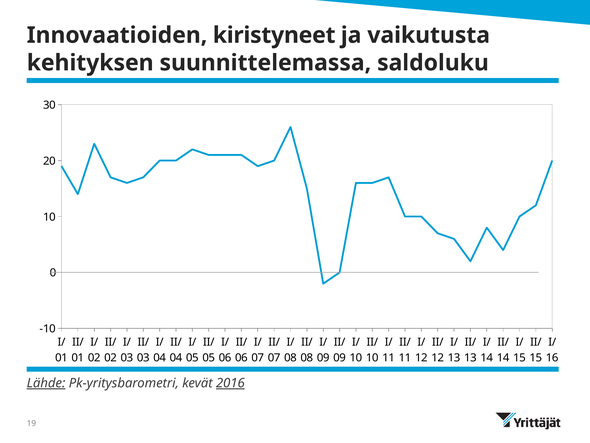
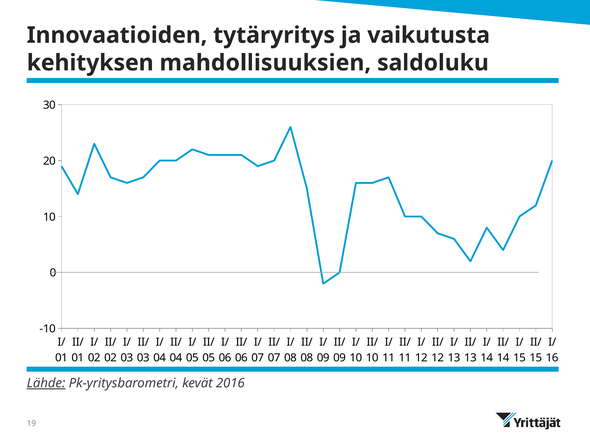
kiristyneet: kiristyneet -> tytäryritys (274, 35)
suunnittelemassa: suunnittelemassa -> mahdollisuuksien (265, 63)
2016 underline: present -> none (230, 383)
